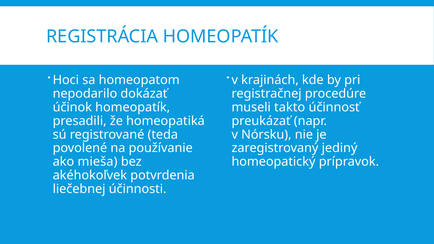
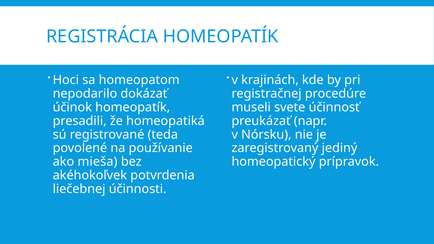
takto: takto -> svete (290, 107)
